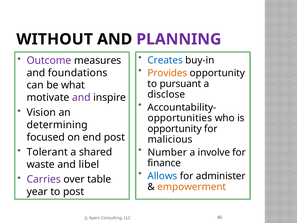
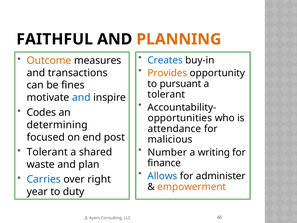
WITHOUT: WITHOUT -> FAITHFUL (55, 39)
PLANNING colour: purple -> orange (179, 39)
Outcome colour: purple -> orange (49, 60)
foundations: foundations -> transactions (78, 73)
what: what -> fines (73, 85)
disclose: disclose -> tolerant (166, 94)
and colour: purple -> blue (81, 97)
Vision: Vision -> Codes (41, 112)
opportunity: opportunity -> attendance (174, 129)
involve: involve -> writing (214, 152)
libel: libel -> plan (89, 164)
Carries colour: purple -> blue (44, 179)
table: table -> right (99, 179)
to post: post -> duty (74, 191)
